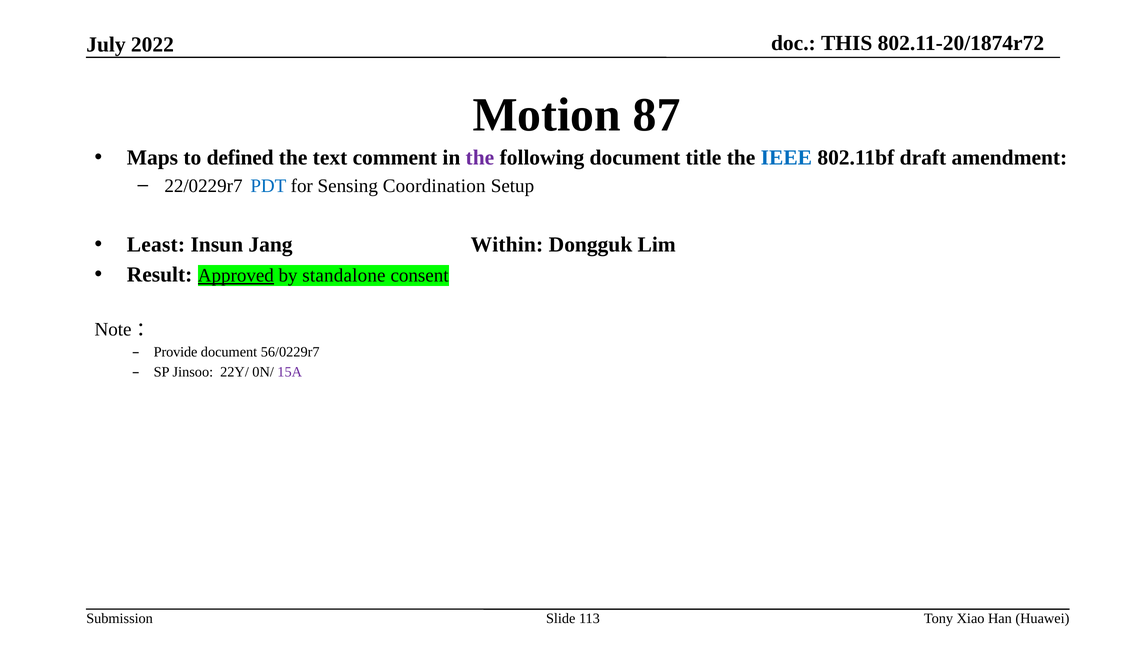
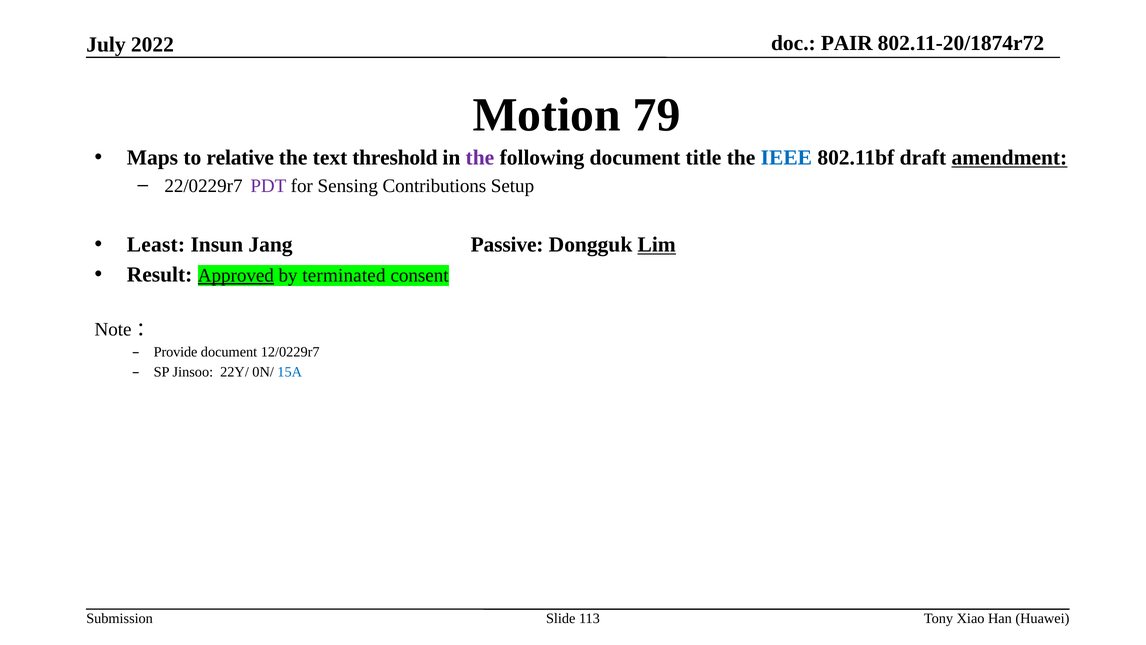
THIS: THIS -> PAIR (847, 43)
87: 87 -> 79 (657, 115)
defined: defined -> relative (240, 158)
comment: comment -> threshold (395, 158)
amendment underline: none -> present (1009, 158)
PDT colour: blue -> purple (268, 186)
Coordination: Coordination -> Contributions (434, 186)
Within: Within -> Passive (507, 245)
Lim underline: none -> present (657, 245)
standalone: standalone -> terminated (344, 275)
56/0229r7: 56/0229r7 -> 12/0229r7 (290, 352)
15A colour: purple -> blue (290, 372)
